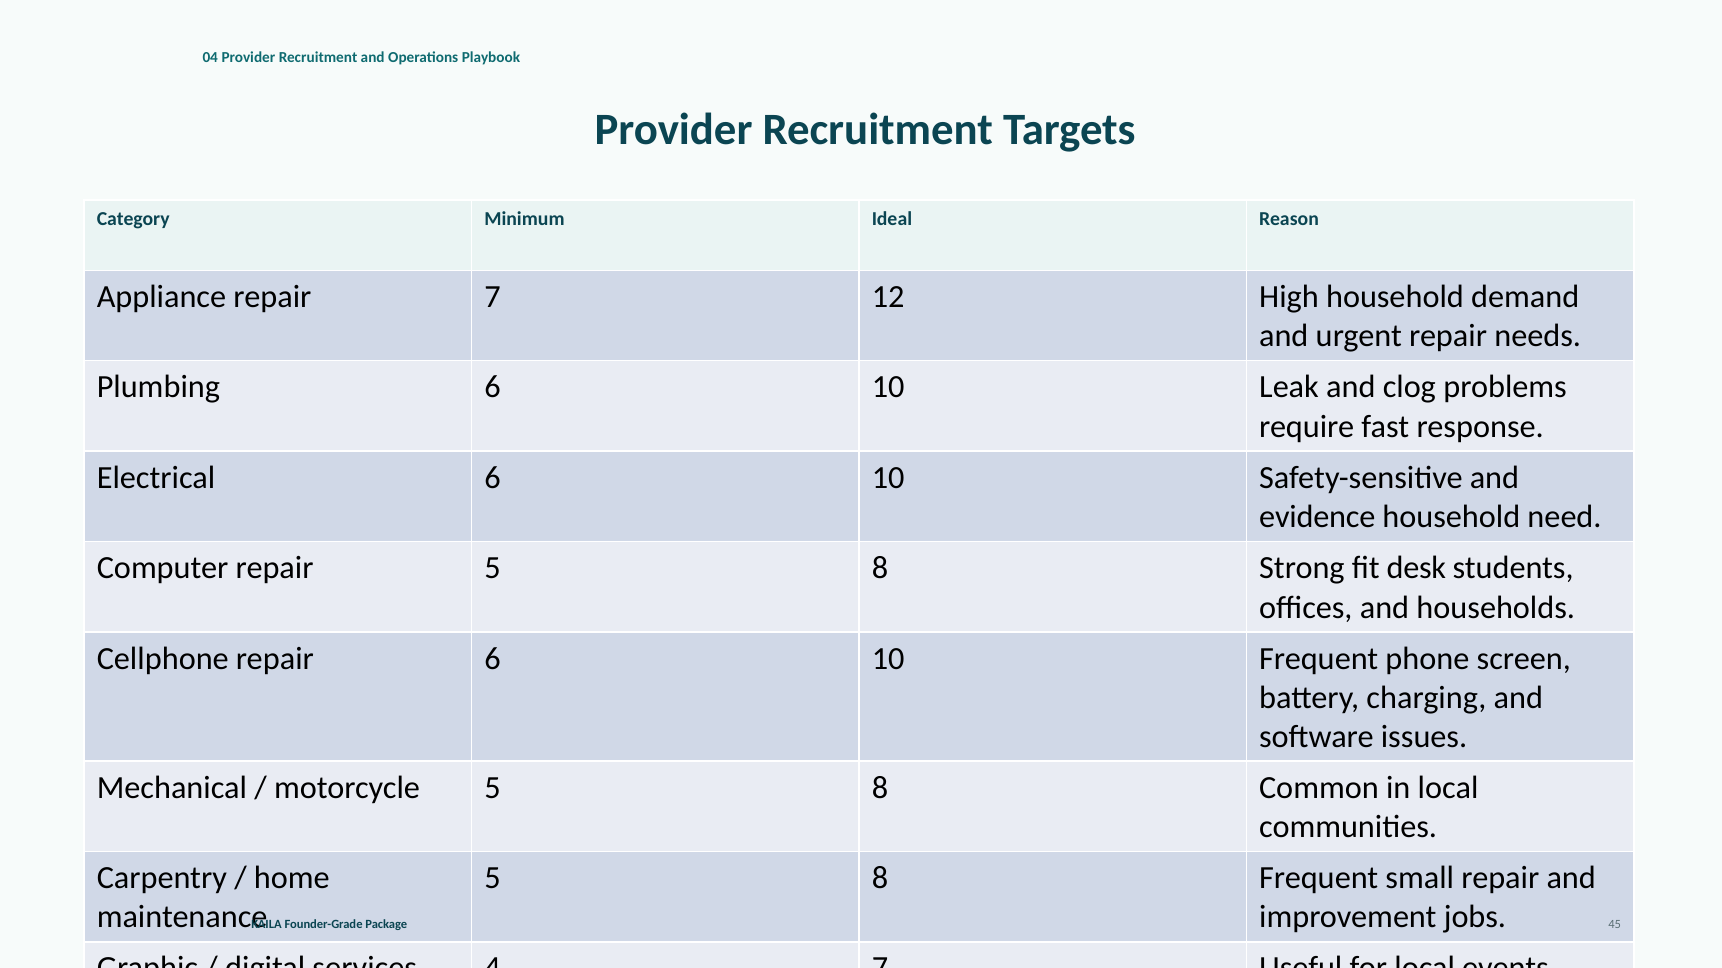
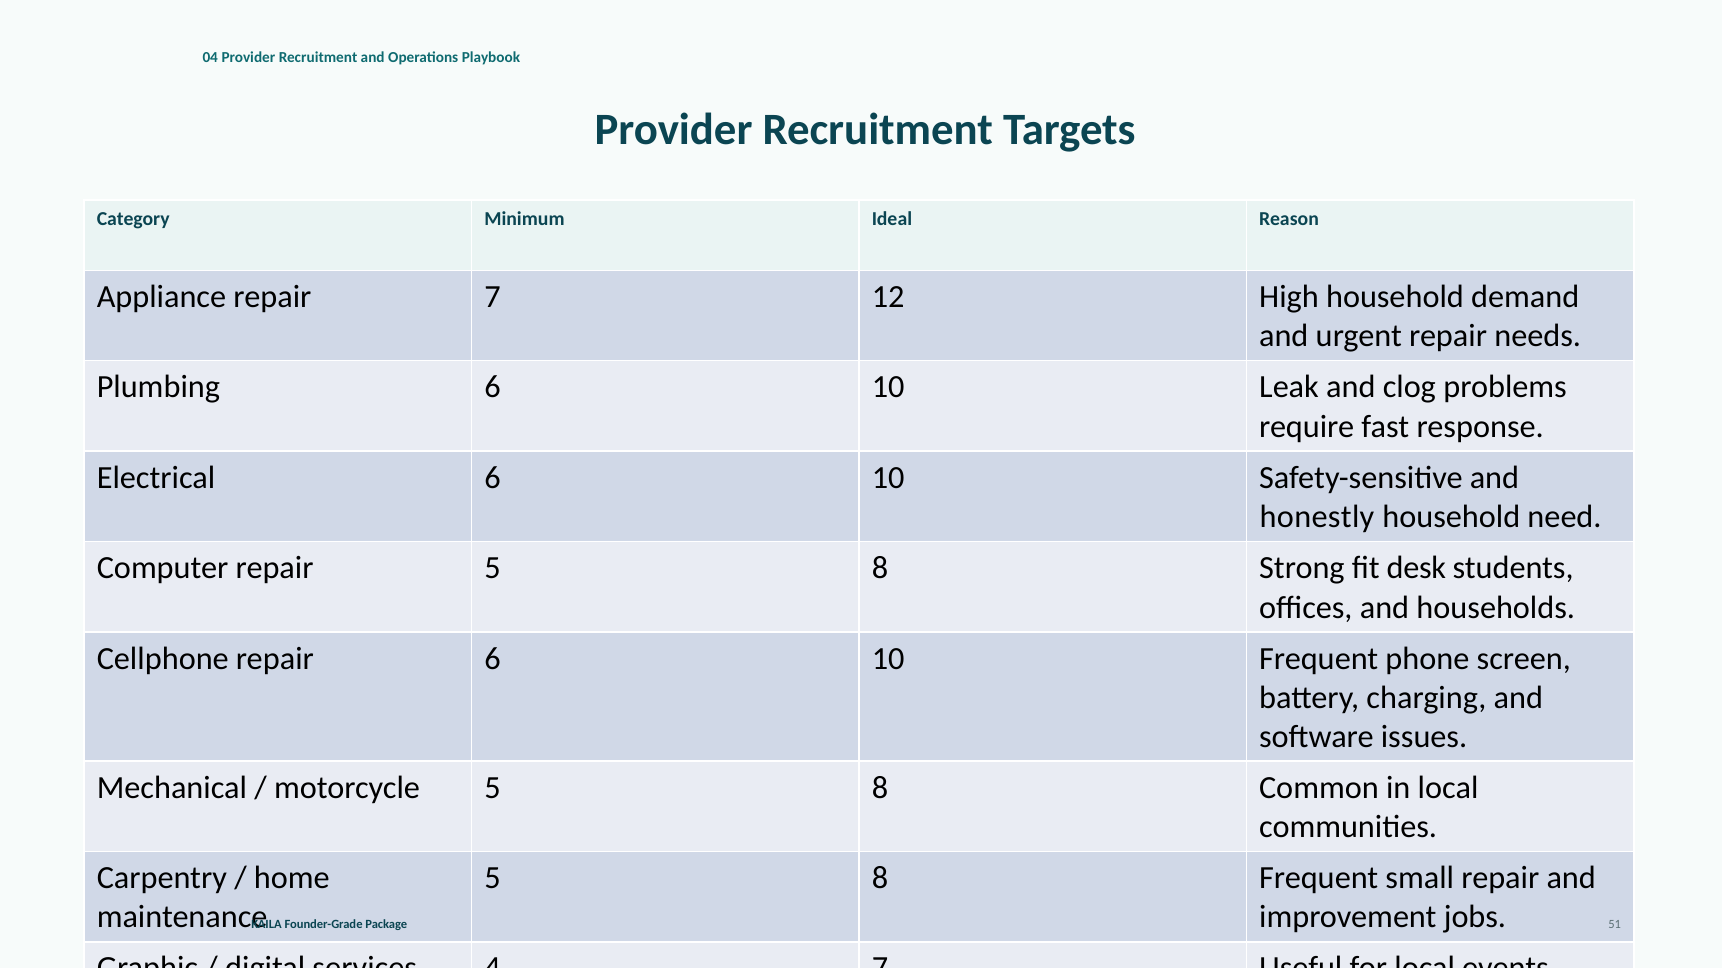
evidence: evidence -> honestly (1317, 517)
45: 45 -> 51 (1615, 925)
